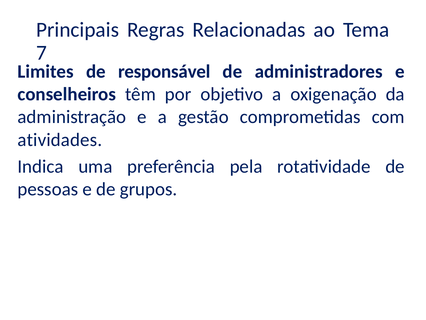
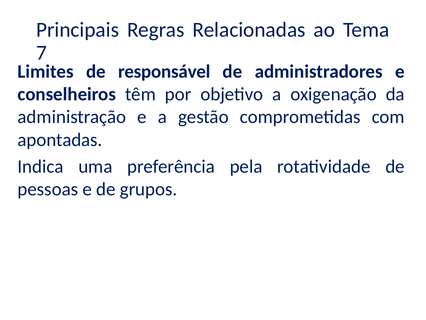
atividades: atividades -> apontadas (60, 140)
